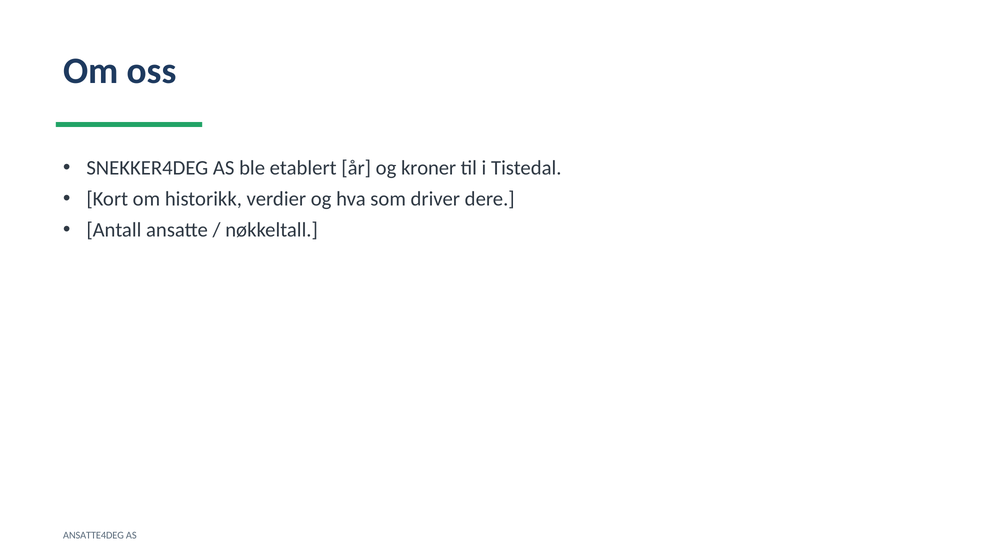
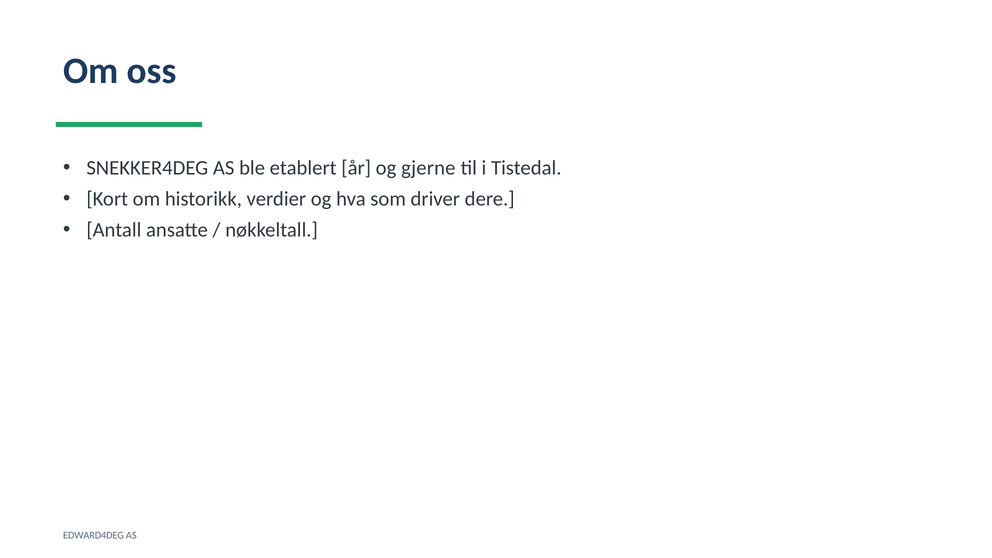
kroner: kroner -> gjerne (428, 168)
ANSATTE4DEG: ANSATTE4DEG -> EDWARD4DEG (93, 535)
